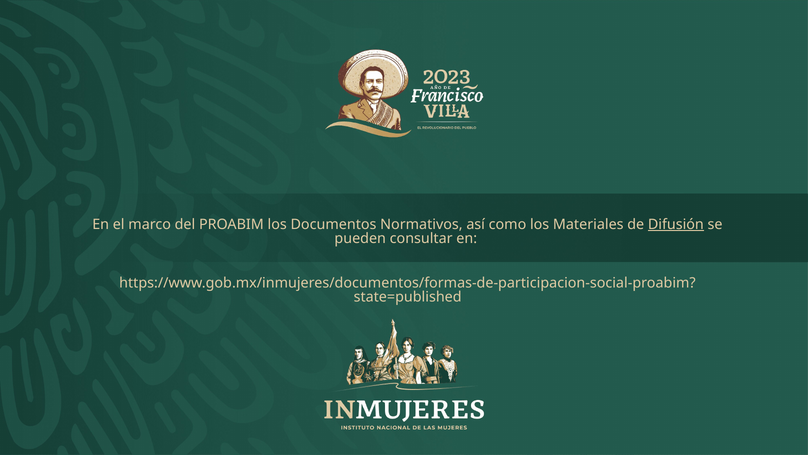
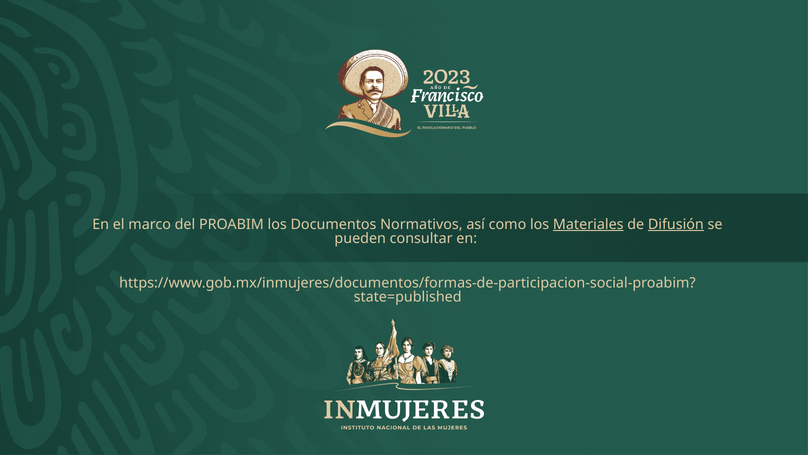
Materiales underline: none -> present (588, 224)
